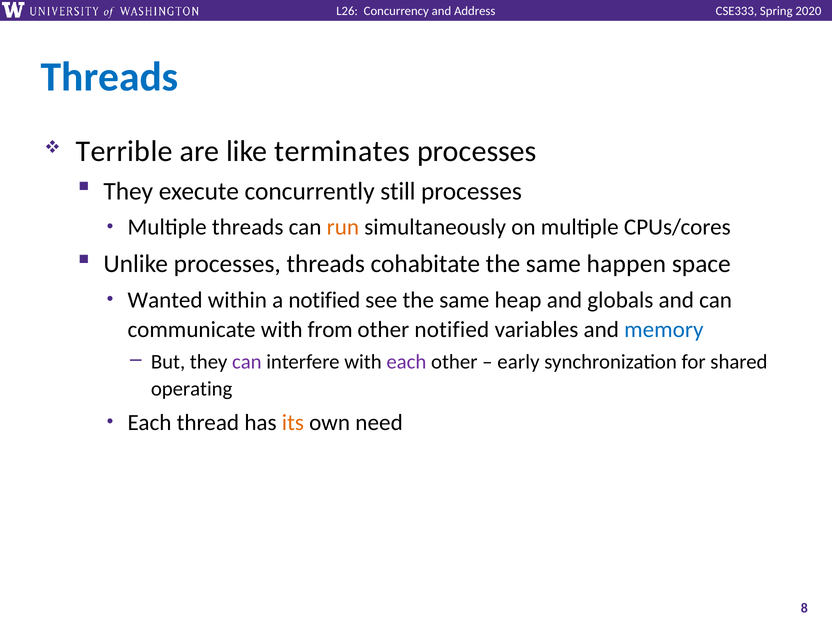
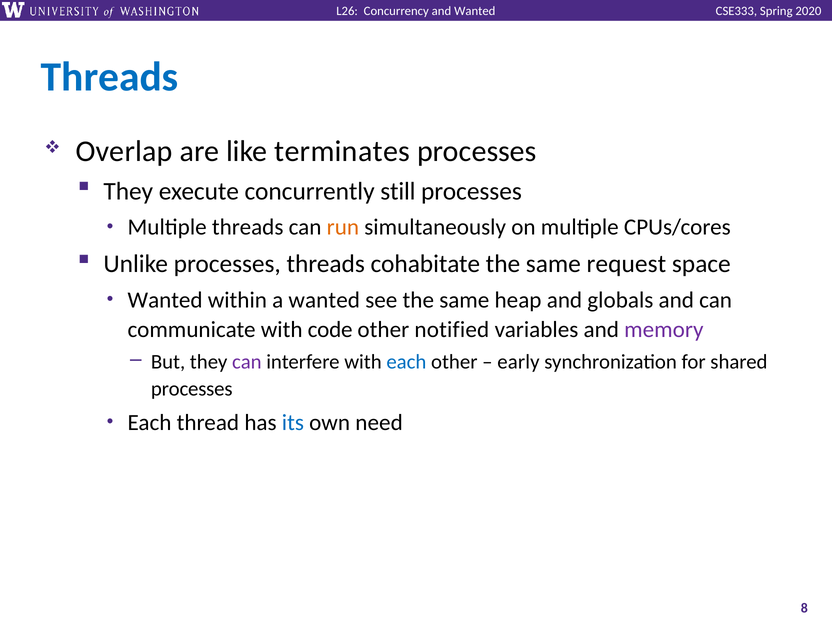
and Address: Address -> Wanted (475, 11)
Terrible: Terrible -> Overlap (124, 151)
happen: happen -> request (626, 264)
a notified: notified -> wanted (324, 300)
from: from -> code (330, 330)
memory colour: blue -> purple (664, 330)
each colour: purple -> blue (406, 362)
operating: operating -> processes (192, 389)
its colour: orange -> blue (293, 422)
